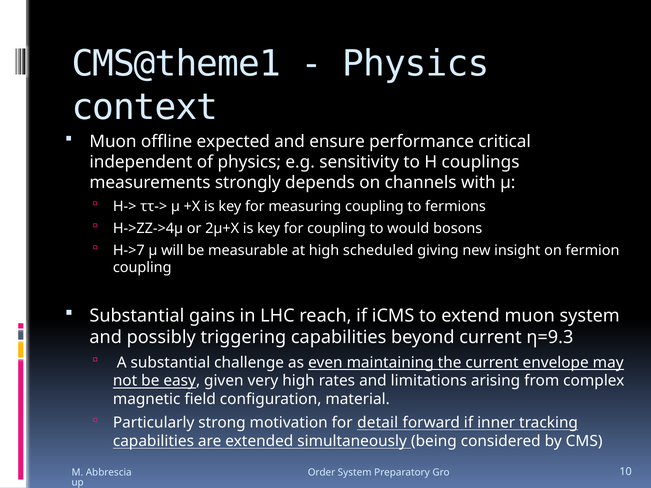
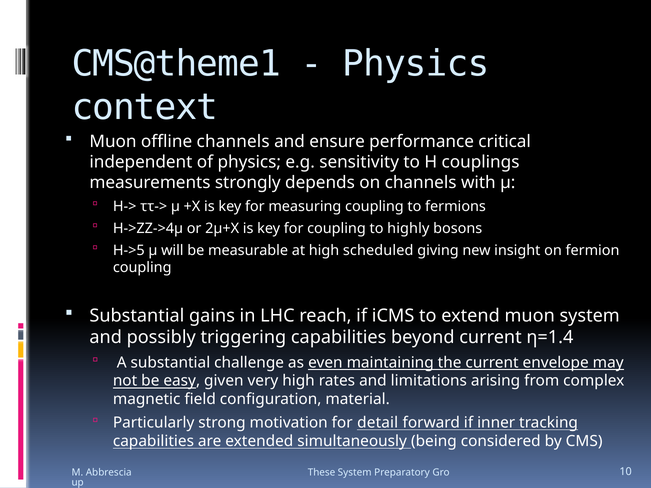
offline expected: expected -> channels (233, 142)
would: would -> highly (408, 228)
H->7: H->7 -> H->5 (129, 250)
η=9.3: η=9.3 -> η=1.4 (550, 338)
Order: Order -> These (322, 473)
